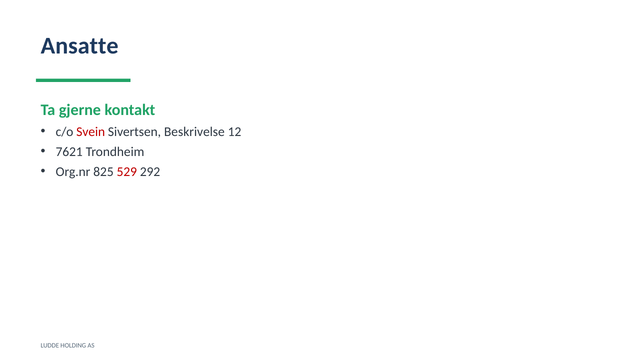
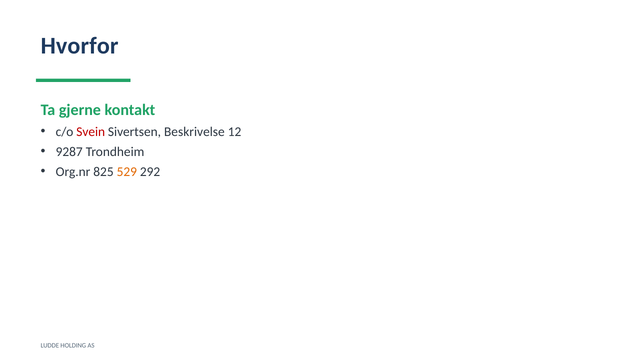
Ansatte: Ansatte -> Hvorfor (80, 46)
7621: 7621 -> 9287 (69, 152)
529 colour: red -> orange (127, 172)
